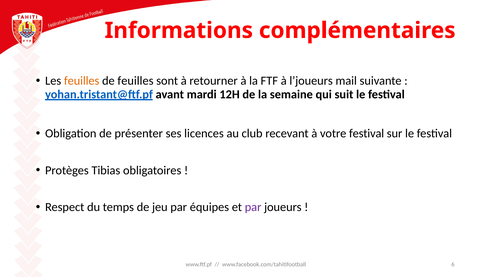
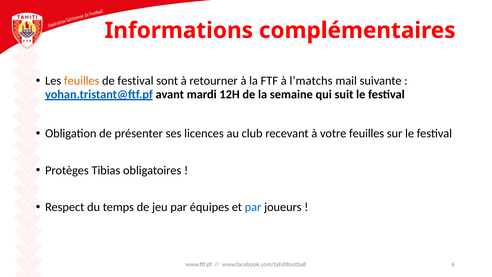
de feuilles: feuilles -> festival (135, 81)
l’joueurs: l’joueurs -> l’matchs (311, 81)
votre festival: festival -> feuilles (367, 133)
par colour: purple -> blue (253, 207)
